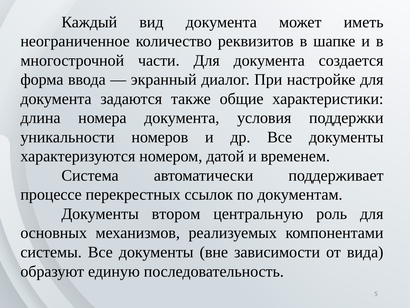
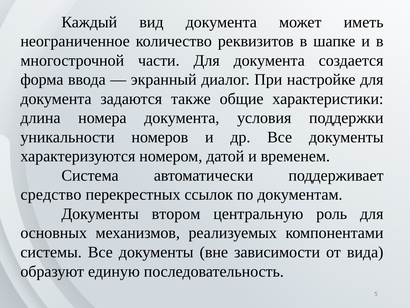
процессе: процессе -> средство (51, 194)
